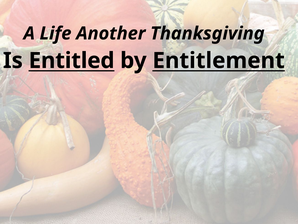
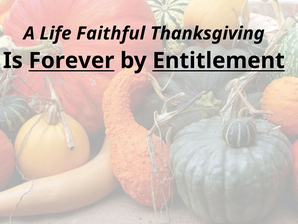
Another: Another -> Faithful (111, 33)
Entitled: Entitled -> Forever (71, 60)
